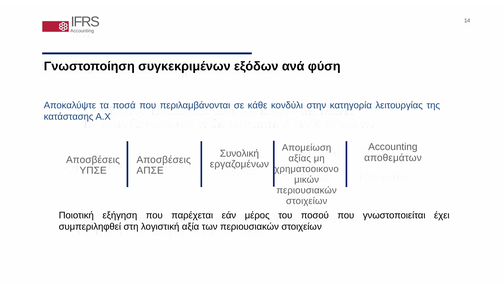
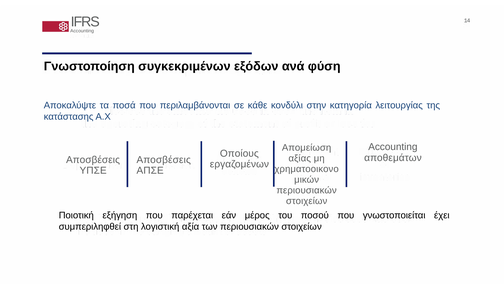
Συνολική: Συνολική -> Οποίους (239, 153)
